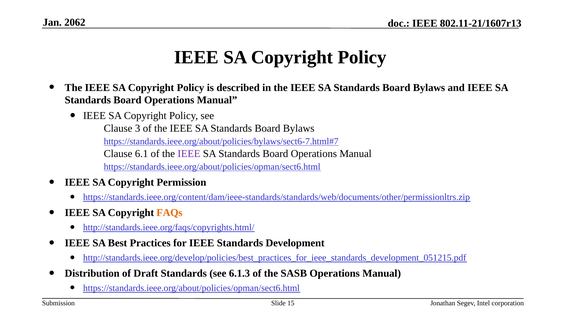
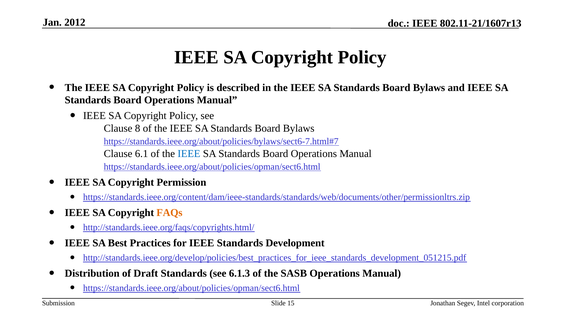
2062: 2062 -> 2012 (75, 22)
3: 3 -> 8 (138, 128)
IEEE colour: purple -> blue (189, 153)
